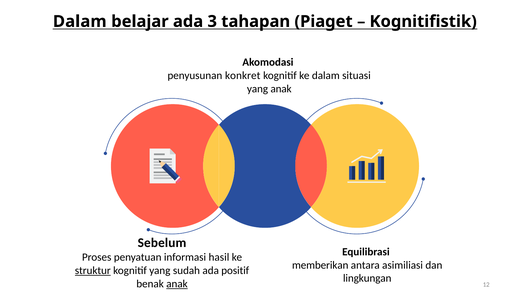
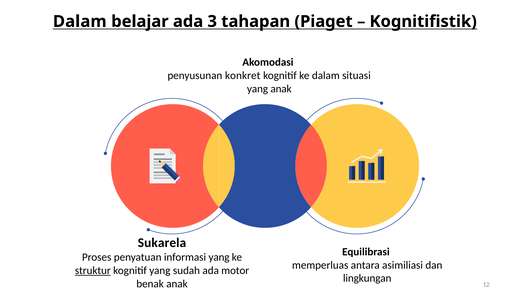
Sebelum: Sebelum -> Sukarela (162, 243)
informasi hasil: hasil -> yang (219, 257)
memberikan: memberikan -> memperluas (320, 265)
positif: positif -> motor (235, 271)
anak underline: present -> none (177, 284)
